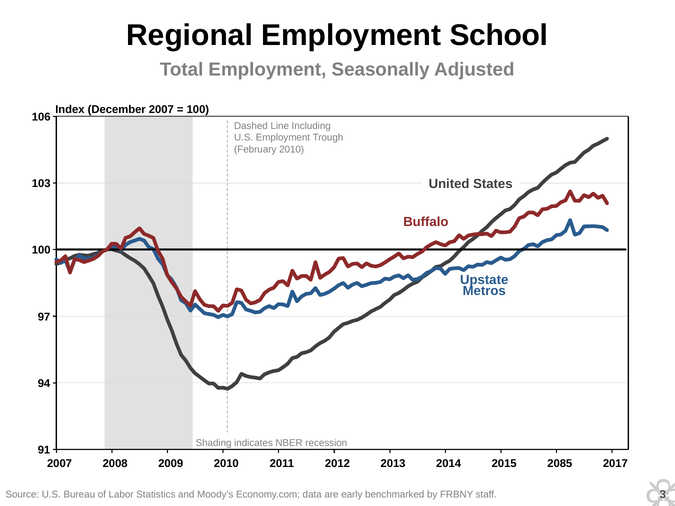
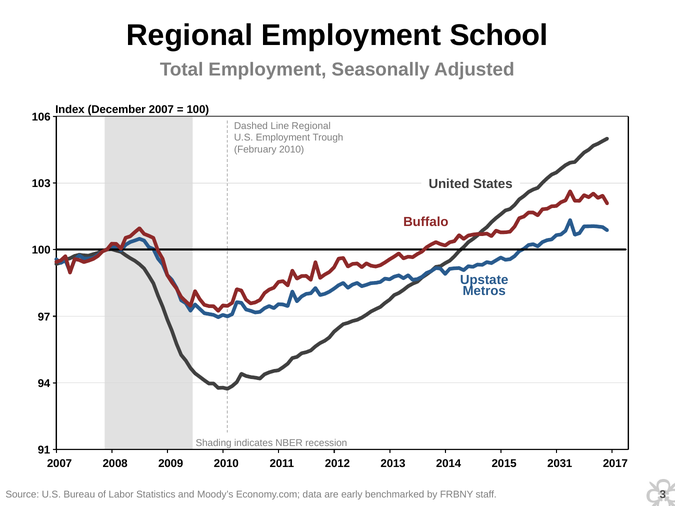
Line Including: Including -> Regional (311, 126)
2085: 2085 -> 2031 (560, 464)
